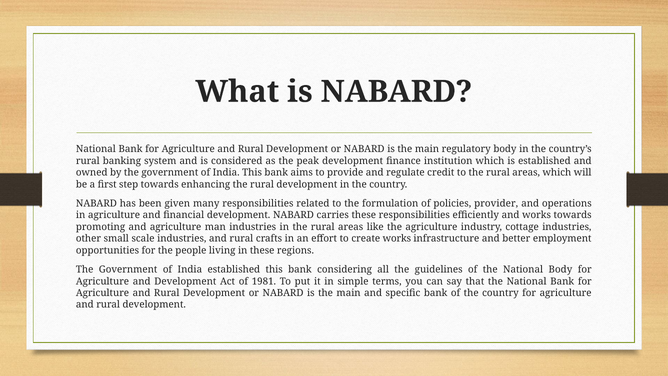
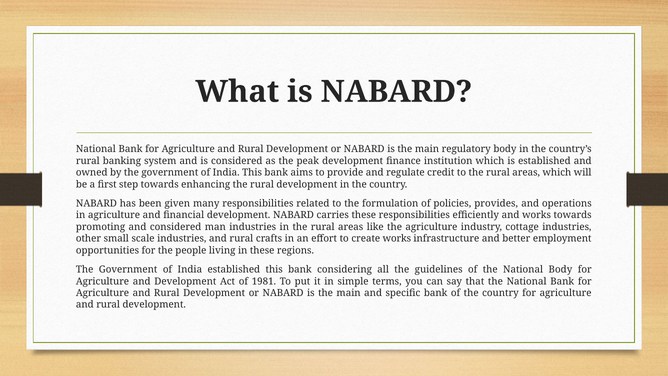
provider: provider -> provides (496, 203)
and agriculture: agriculture -> considered (176, 227)
